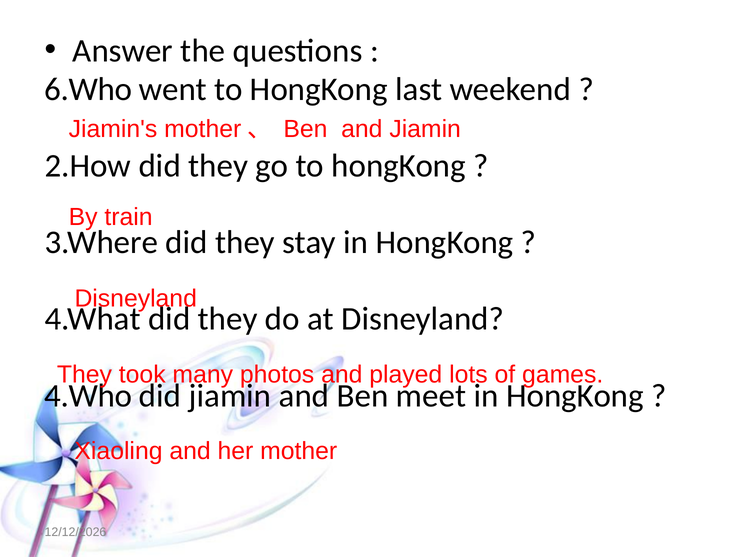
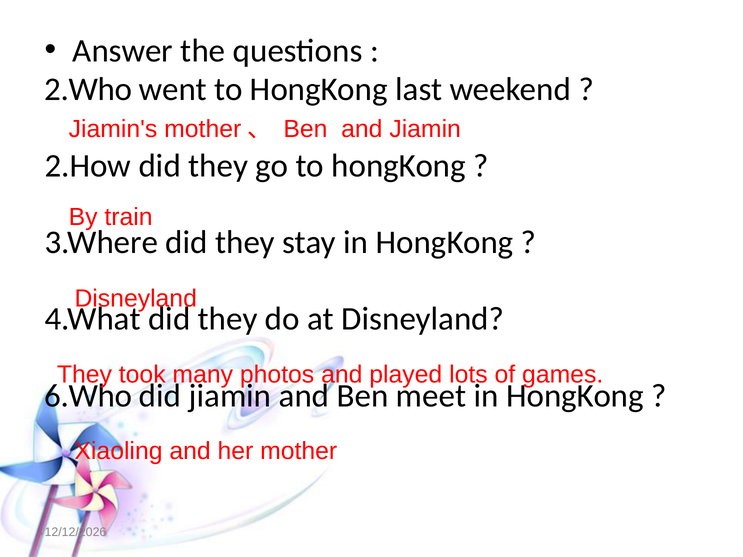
6.Who: 6.Who -> 2.Who (88, 89)
4.Who: 4.Who -> 6.Who (88, 396)
